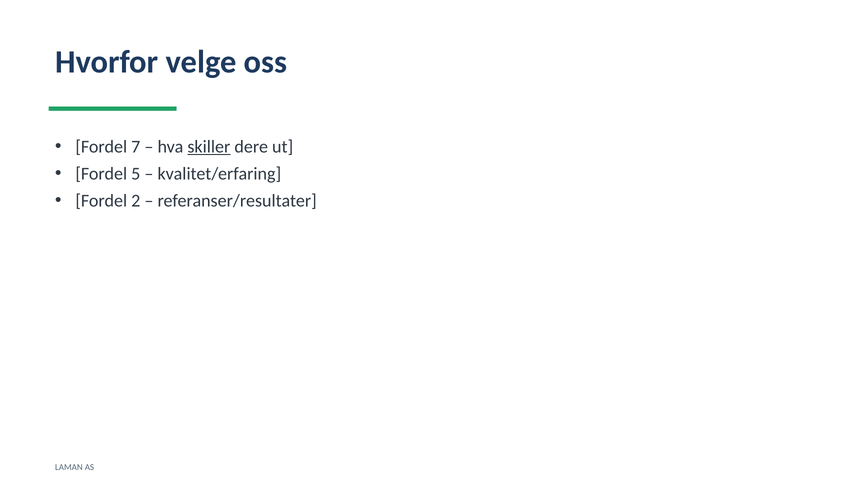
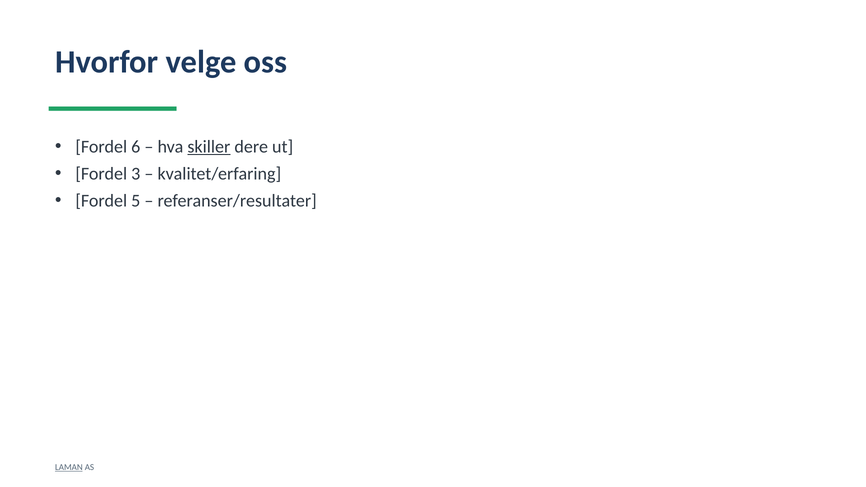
7: 7 -> 6 (136, 147)
5: 5 -> 3 (136, 174)
2: 2 -> 5 (136, 201)
LAMAN underline: none -> present (69, 467)
